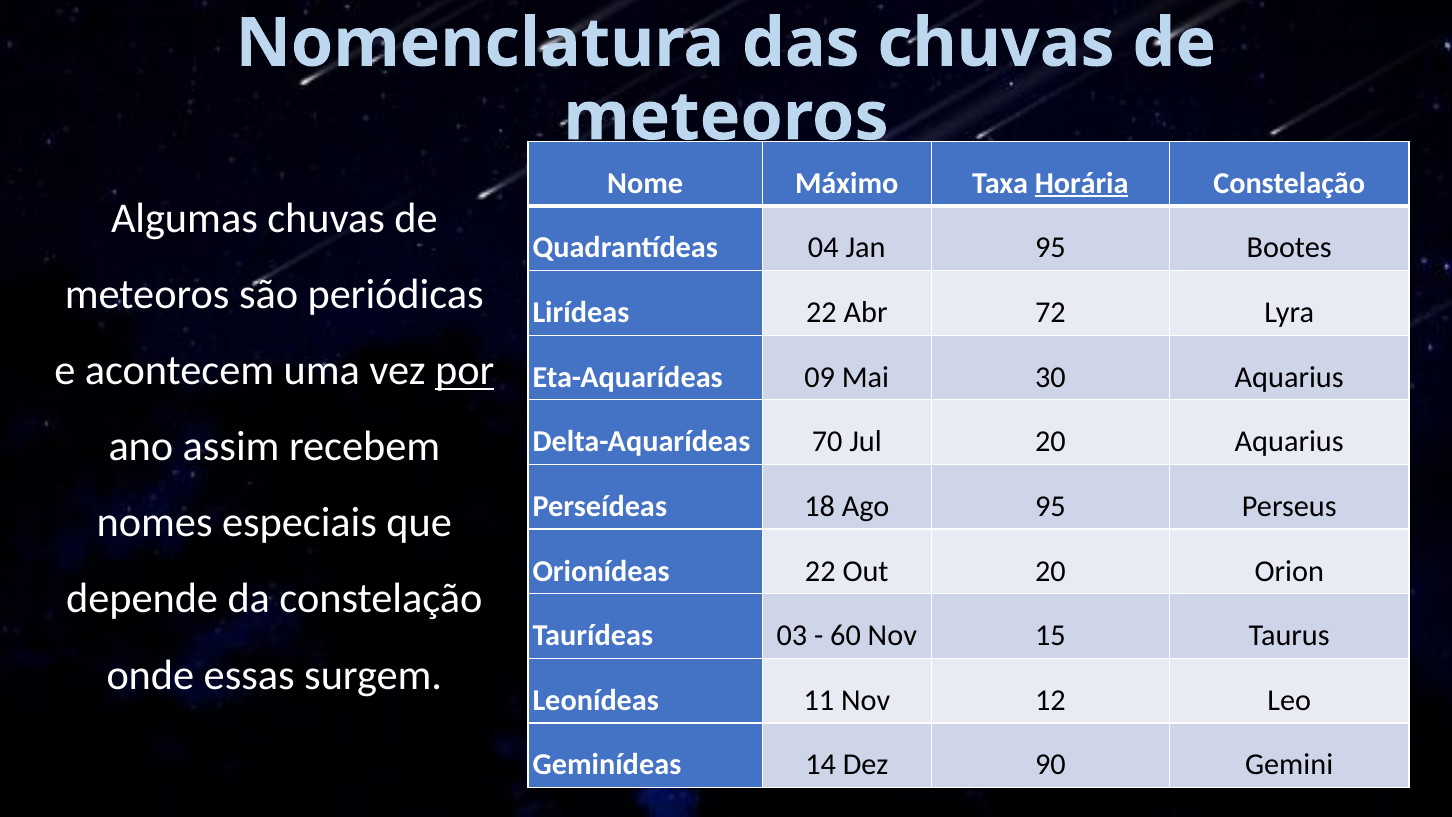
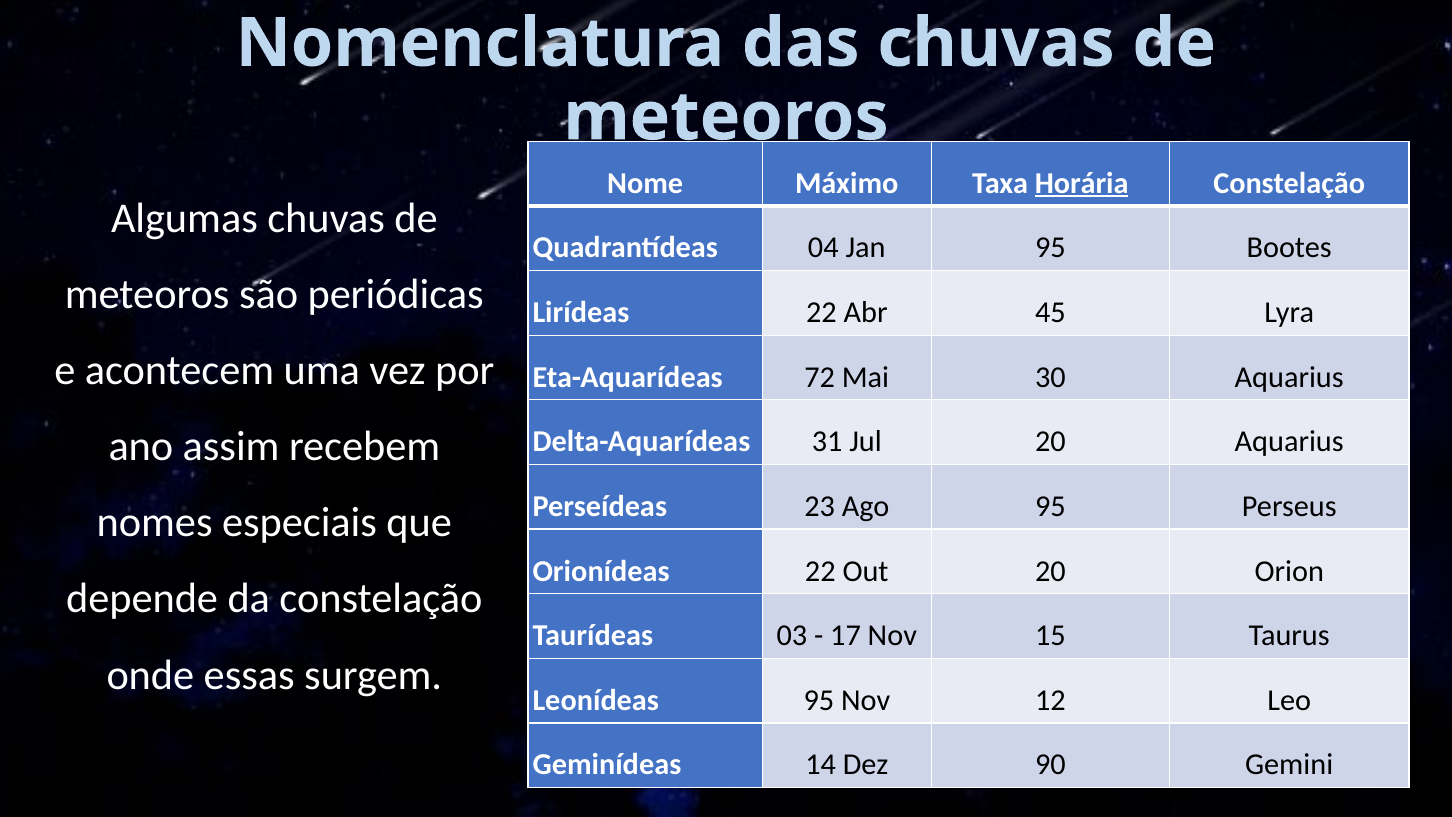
72: 72 -> 45 (1050, 312)
por underline: present -> none (465, 371)
09: 09 -> 72 (820, 377)
70: 70 -> 31 (827, 442)
18: 18 -> 23 (820, 506)
60: 60 -> 17 (846, 635)
Leonídeas 11: 11 -> 95 (819, 700)
